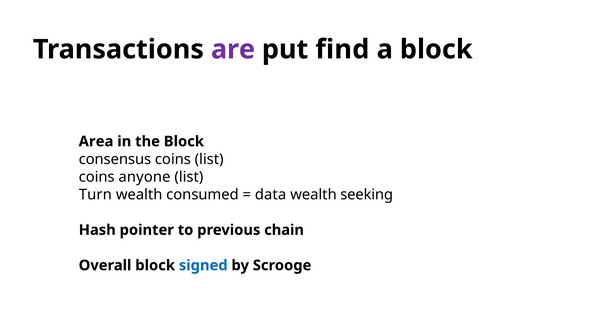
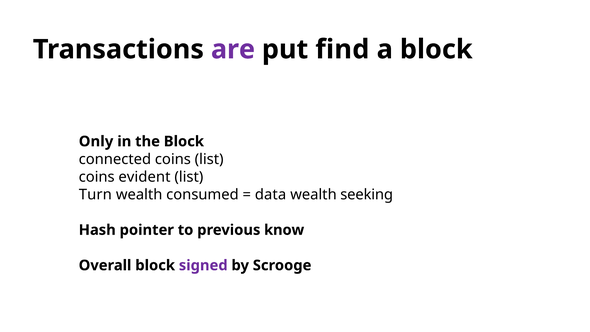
Area: Area -> Only (96, 141)
consensus: consensus -> connected (115, 159)
anyone: anyone -> evident (145, 177)
chain: chain -> know (284, 230)
signed colour: blue -> purple (203, 265)
